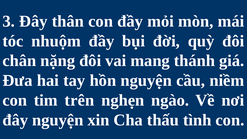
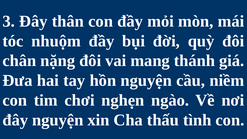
trên: trên -> chơi (79, 100)
